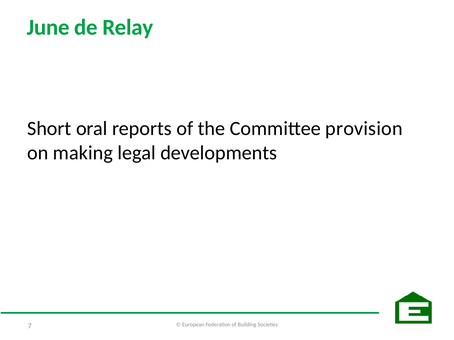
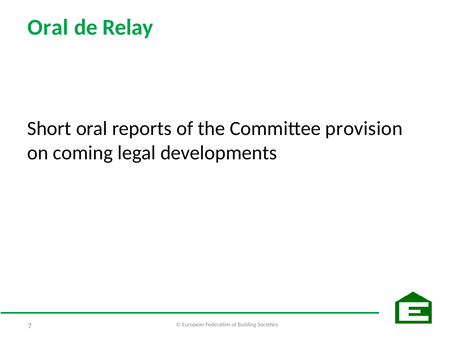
June: June -> Oral (48, 27)
making: making -> coming (83, 153)
